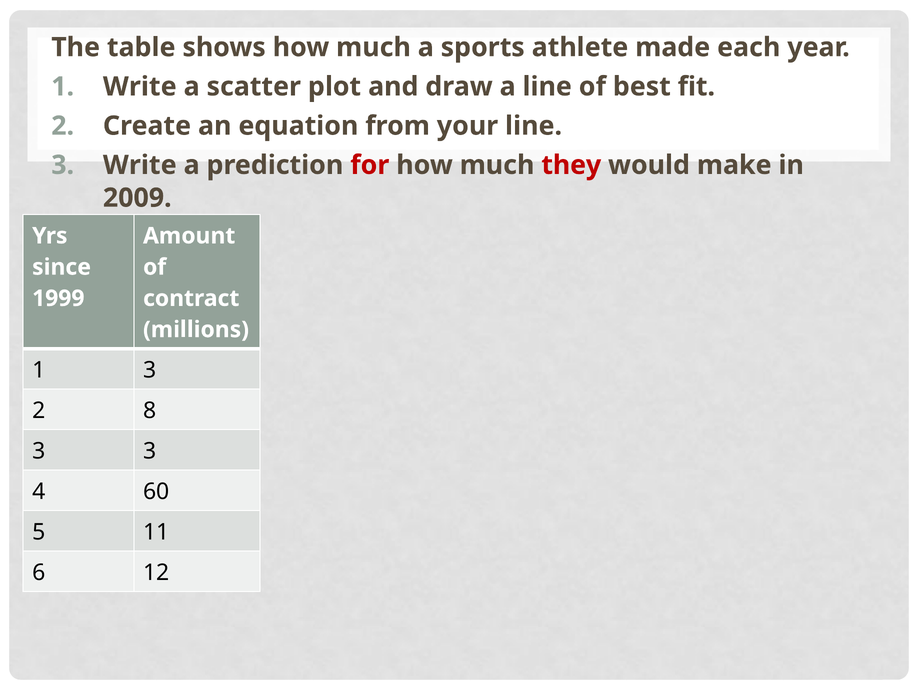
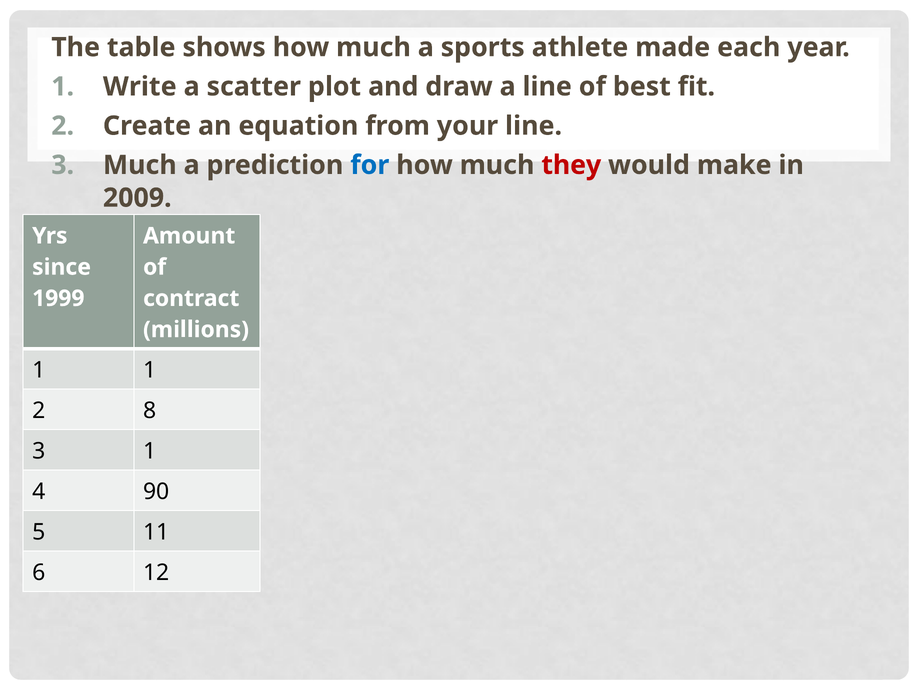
3 Write: Write -> Much (140, 165)
for colour: red -> blue (370, 165)
1 3: 3 -> 1 (150, 370)
3 3: 3 -> 1 (150, 451)
60: 60 -> 90 (156, 491)
